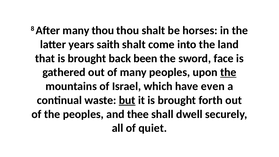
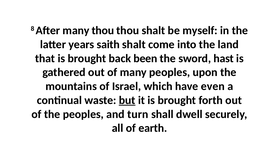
horses: horses -> myself (200, 30)
face: face -> hast (224, 58)
the underline: present -> none (228, 72)
thee: thee -> turn (138, 114)
quiet: quiet -> earth (153, 128)
